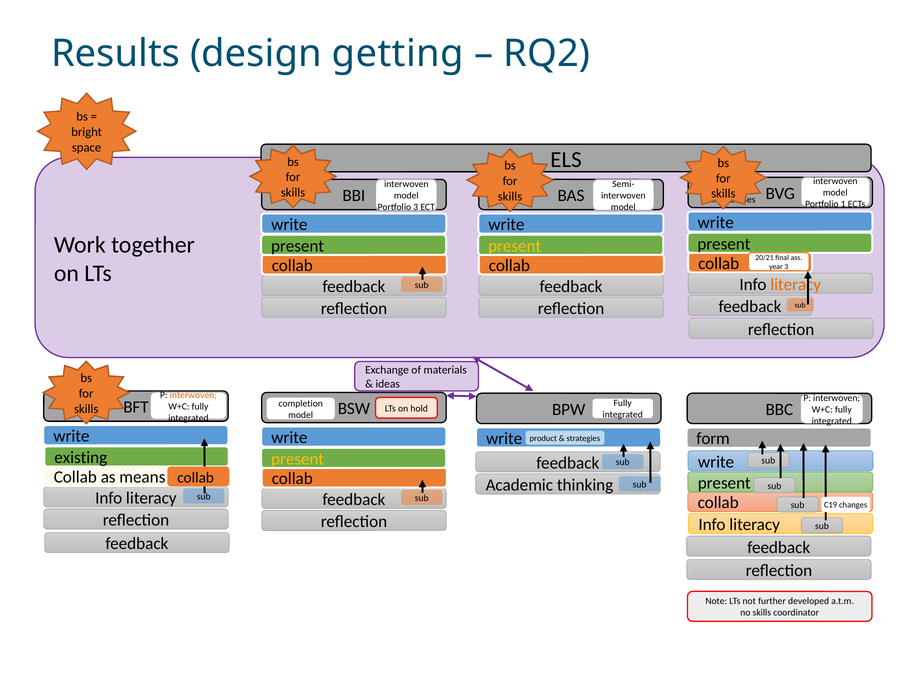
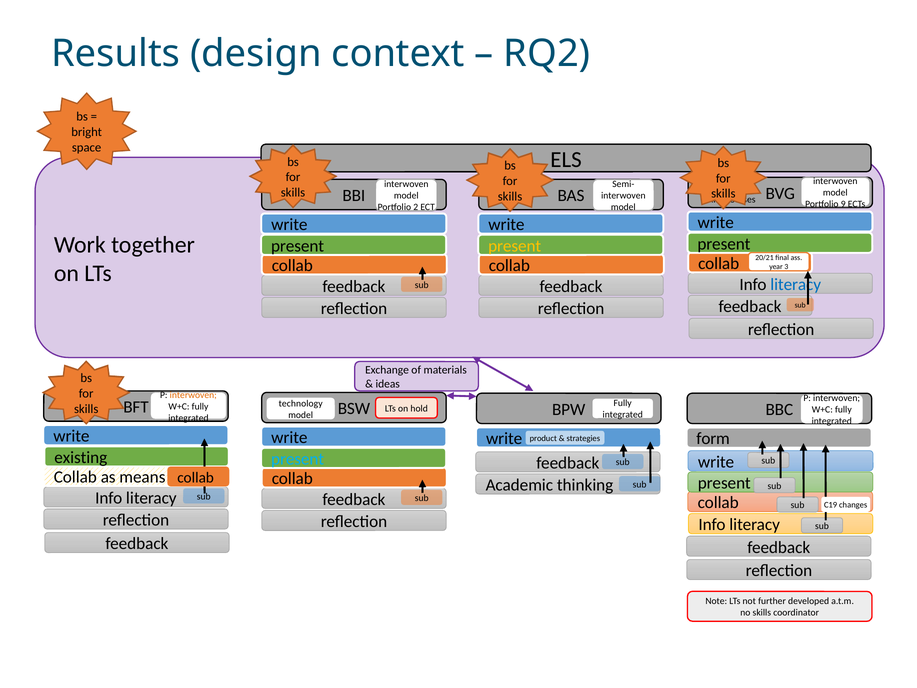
getting: getting -> context (398, 54)
1: 1 -> 9 (843, 204)
Portfolio 3: 3 -> 2 (416, 207)
literacy colour: orange -> blue (796, 284)
completion: completion -> technology (301, 403)
present colour: yellow -> light blue (298, 459)
